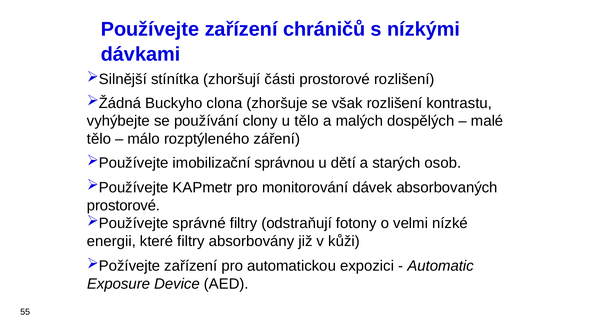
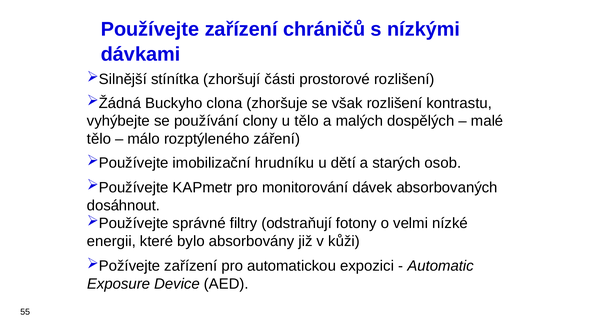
správnou: správnou -> hrudníku (284, 163)
prostorové: prostorové -> dosáhnout (123, 205)
které filtry: filtry -> bylo (191, 241)
